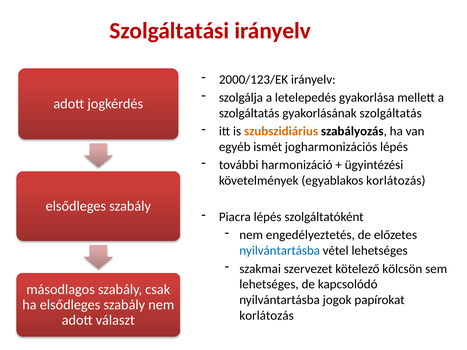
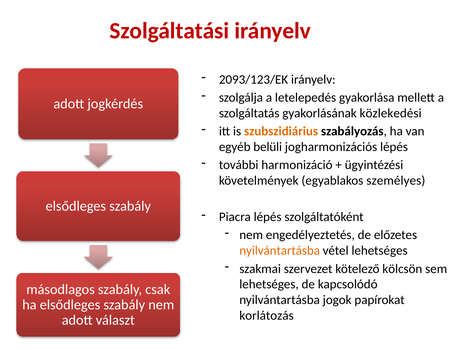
2000/123/EK: 2000/123/EK -> 2093/123/EK (254, 80)
gyakorlásának szolgáltatás: szolgáltatás -> közlekedési (391, 113)
ismét: ismét -> belüli (268, 147)
egyablakos korlátozás: korlátozás -> személyes (396, 181)
nyilvántartásba colour: blue -> orange (280, 251)
